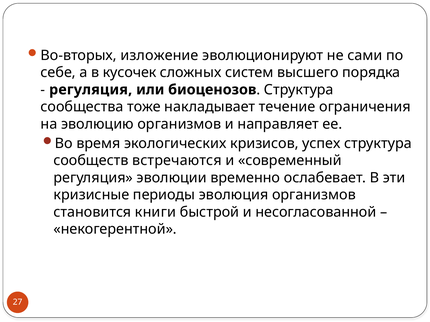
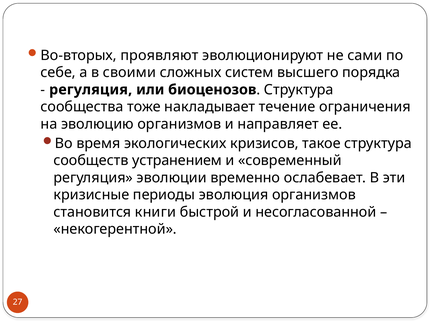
изложение: изложение -> проявляют (159, 55)
кусочек: кусочек -> своими (129, 73)
успех: успех -> такое (321, 144)
встречаются: встречаются -> устранением (177, 161)
